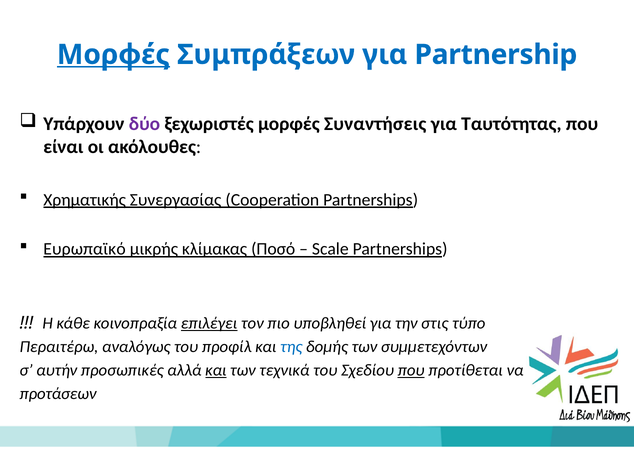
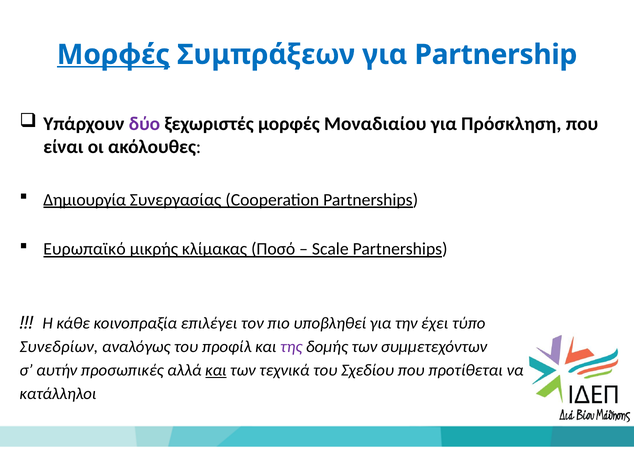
Συναντήσεις: Συναντήσεις -> Μοναδιαίου (375, 124)
Ταυτότητας: Ταυτότητας -> Πρόσκληση (511, 124)
Χρηματικής: Χρηματικής -> Δημιουργία (85, 200)
επιλέγει underline: present -> none (209, 324)
στις: στις -> έχει (435, 324)
Περαιτέρω: Περαιτέρω -> Συνεδρίων (59, 347)
της colour: blue -> purple (291, 347)
που underline: present -> none (411, 371)
προτάσεων: προτάσεων -> κατάλληλοι (58, 394)
